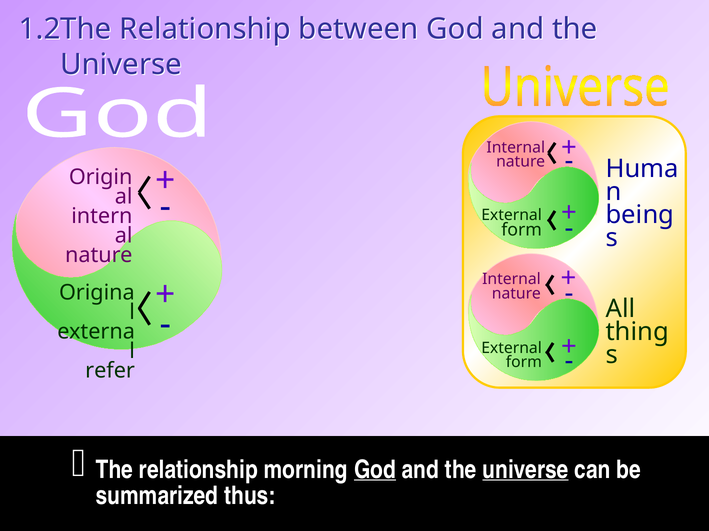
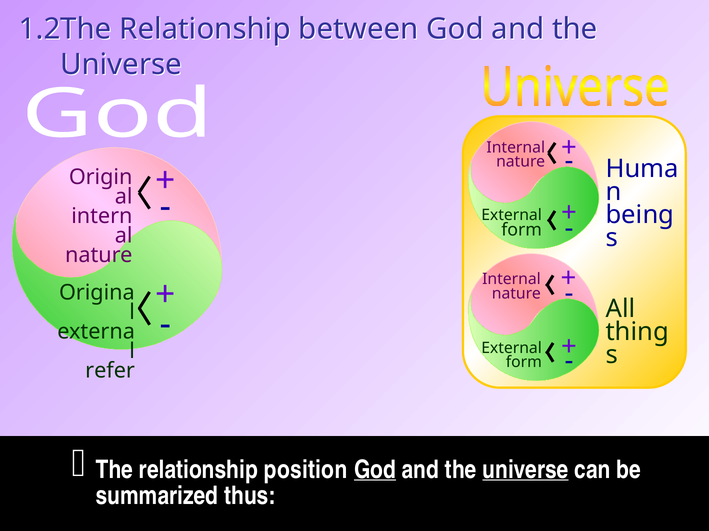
morning: morning -> position (306, 470)
